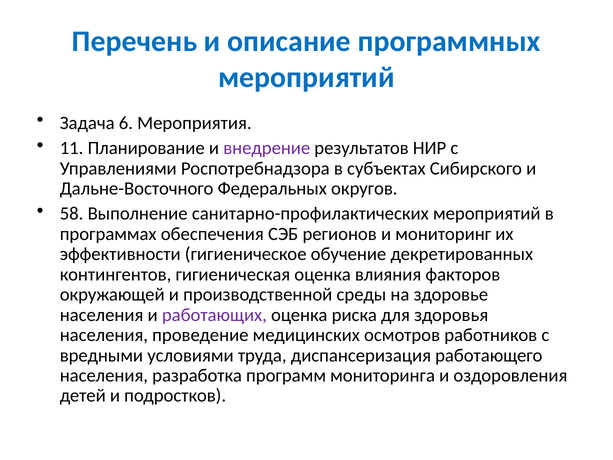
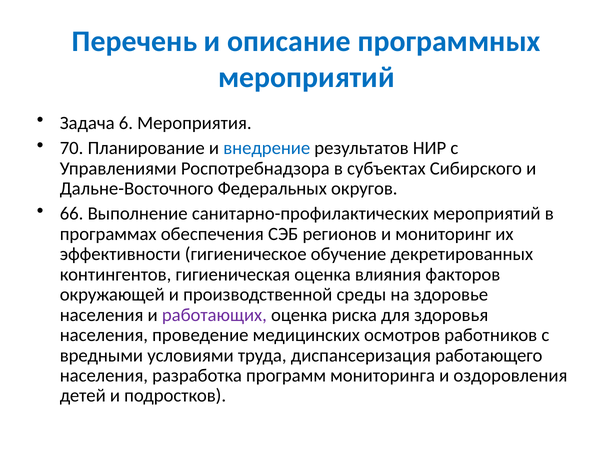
11: 11 -> 70 (72, 148)
внедрение colour: purple -> blue (267, 148)
58: 58 -> 66 (72, 214)
